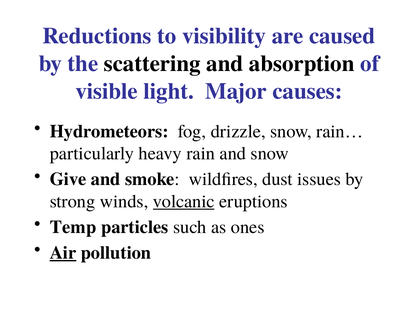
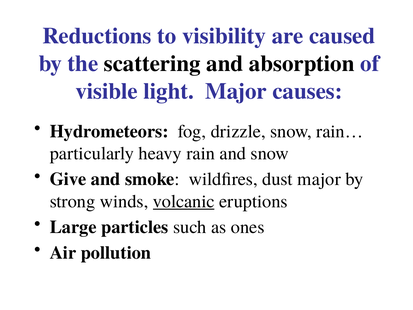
dust issues: issues -> major (319, 179)
Temp: Temp -> Large (73, 227)
Air underline: present -> none (63, 253)
